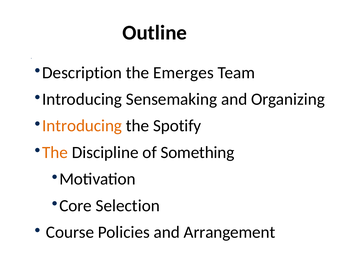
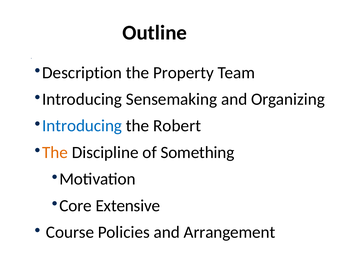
Emerges: Emerges -> Property (183, 73)
Introducing colour: orange -> blue (82, 126)
Spotify: Spotify -> Robert (177, 126)
Selection: Selection -> Extensive (128, 206)
